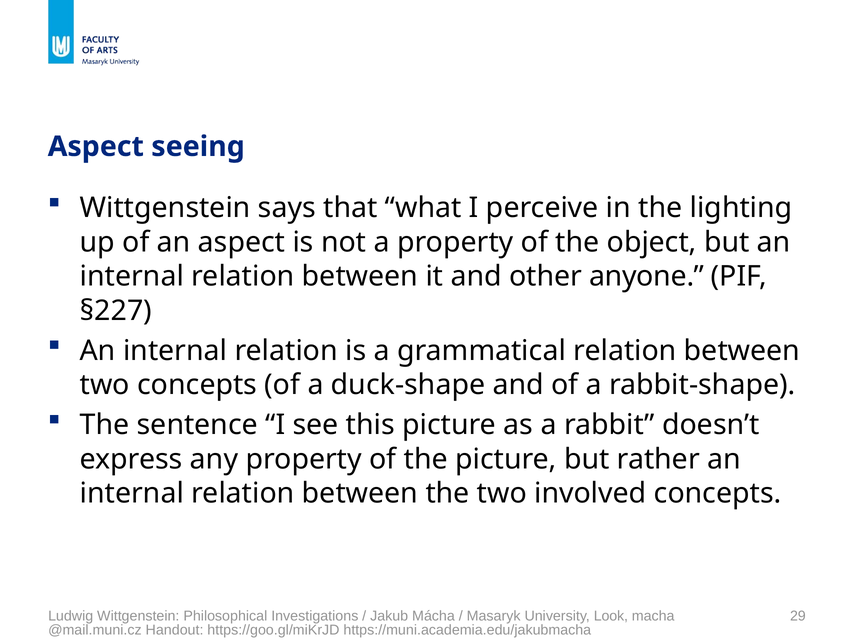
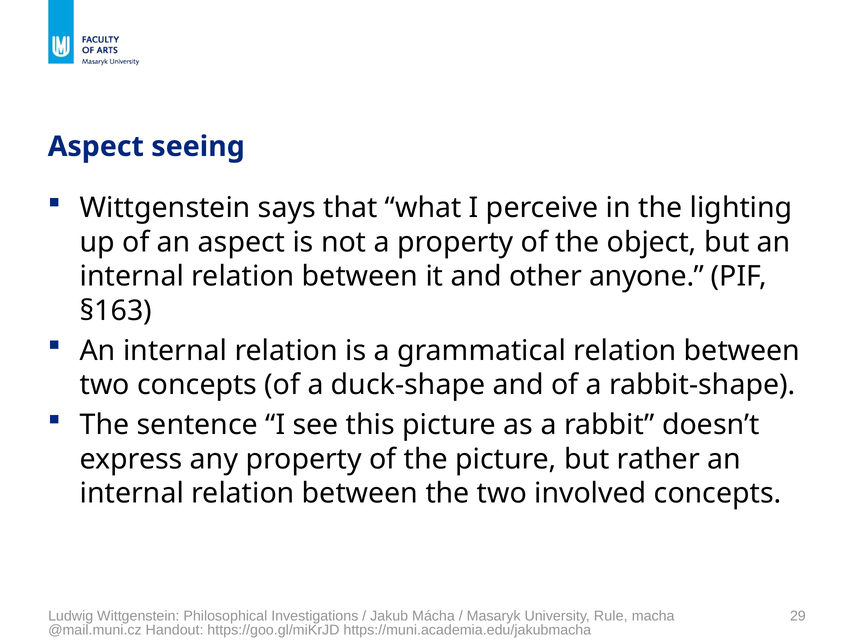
§227: §227 -> §163 (116, 311)
Look: Look -> Rule (611, 616)
